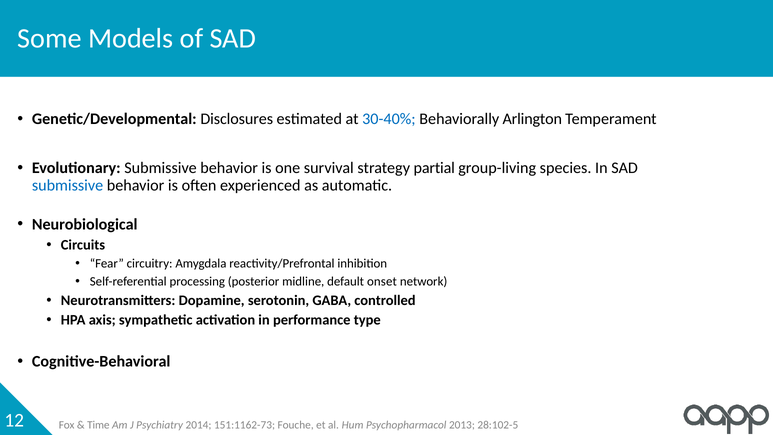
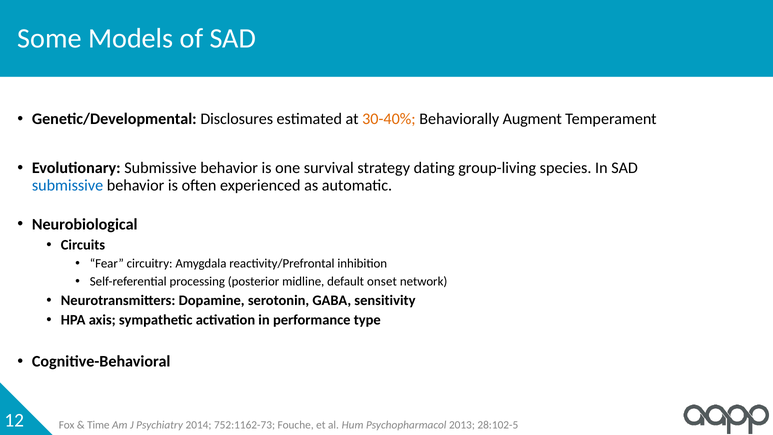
30-40% colour: blue -> orange (389, 119)
Arlington: Arlington -> Augment (532, 119)
partial: partial -> dating (434, 168)
controlled: controlled -> sensitivity (385, 300)
151:1162-73: 151:1162-73 -> 752:1162-73 (245, 425)
